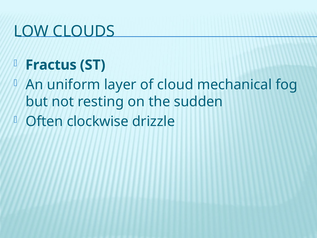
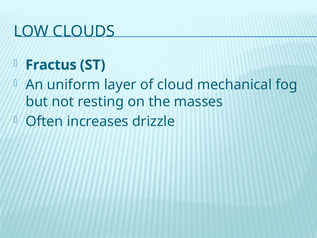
sudden: sudden -> masses (198, 102)
clockwise: clockwise -> increases (98, 121)
